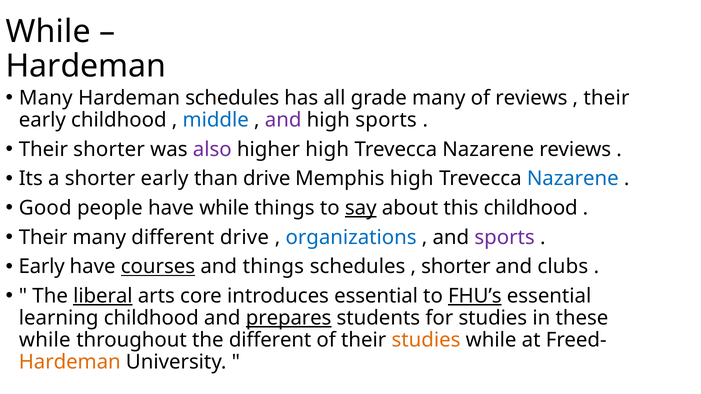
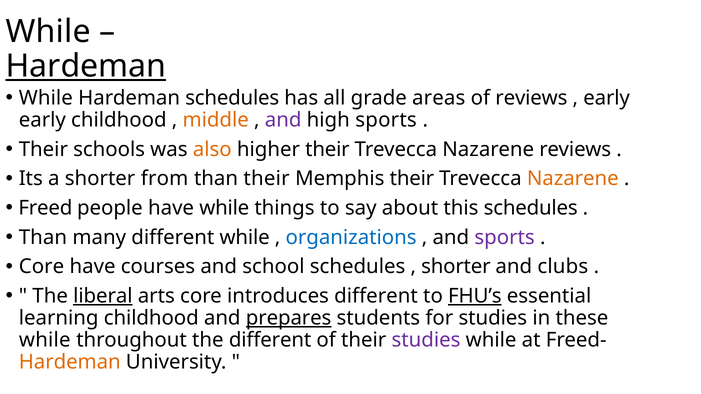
Hardeman underline: none -> present (86, 66)
Many: Many -> While (46, 98)
grade many: many -> areas (439, 98)
their: their -> early (607, 98)
middle colour: blue -> orange (216, 120)
Their shorter: shorter -> schools (109, 149)
also colour: purple -> orange (212, 149)
higher high: high -> their (327, 149)
shorter early: early -> from (165, 179)
than drive: drive -> their (267, 179)
Memphis high: high -> their (412, 179)
Nazarene colour: blue -> orange (573, 179)
Good: Good -> Freed (45, 208)
say underline: present -> none (361, 208)
this childhood: childhood -> schedules (531, 208)
Their: Their -> Than (43, 237)
different drive: drive -> while (245, 237)
Early: Early -> Core (42, 267)
courses underline: present -> none (158, 267)
and things: things -> school (273, 267)
introduces essential: essential -> different (376, 296)
studies colour: orange -> purple (426, 340)
